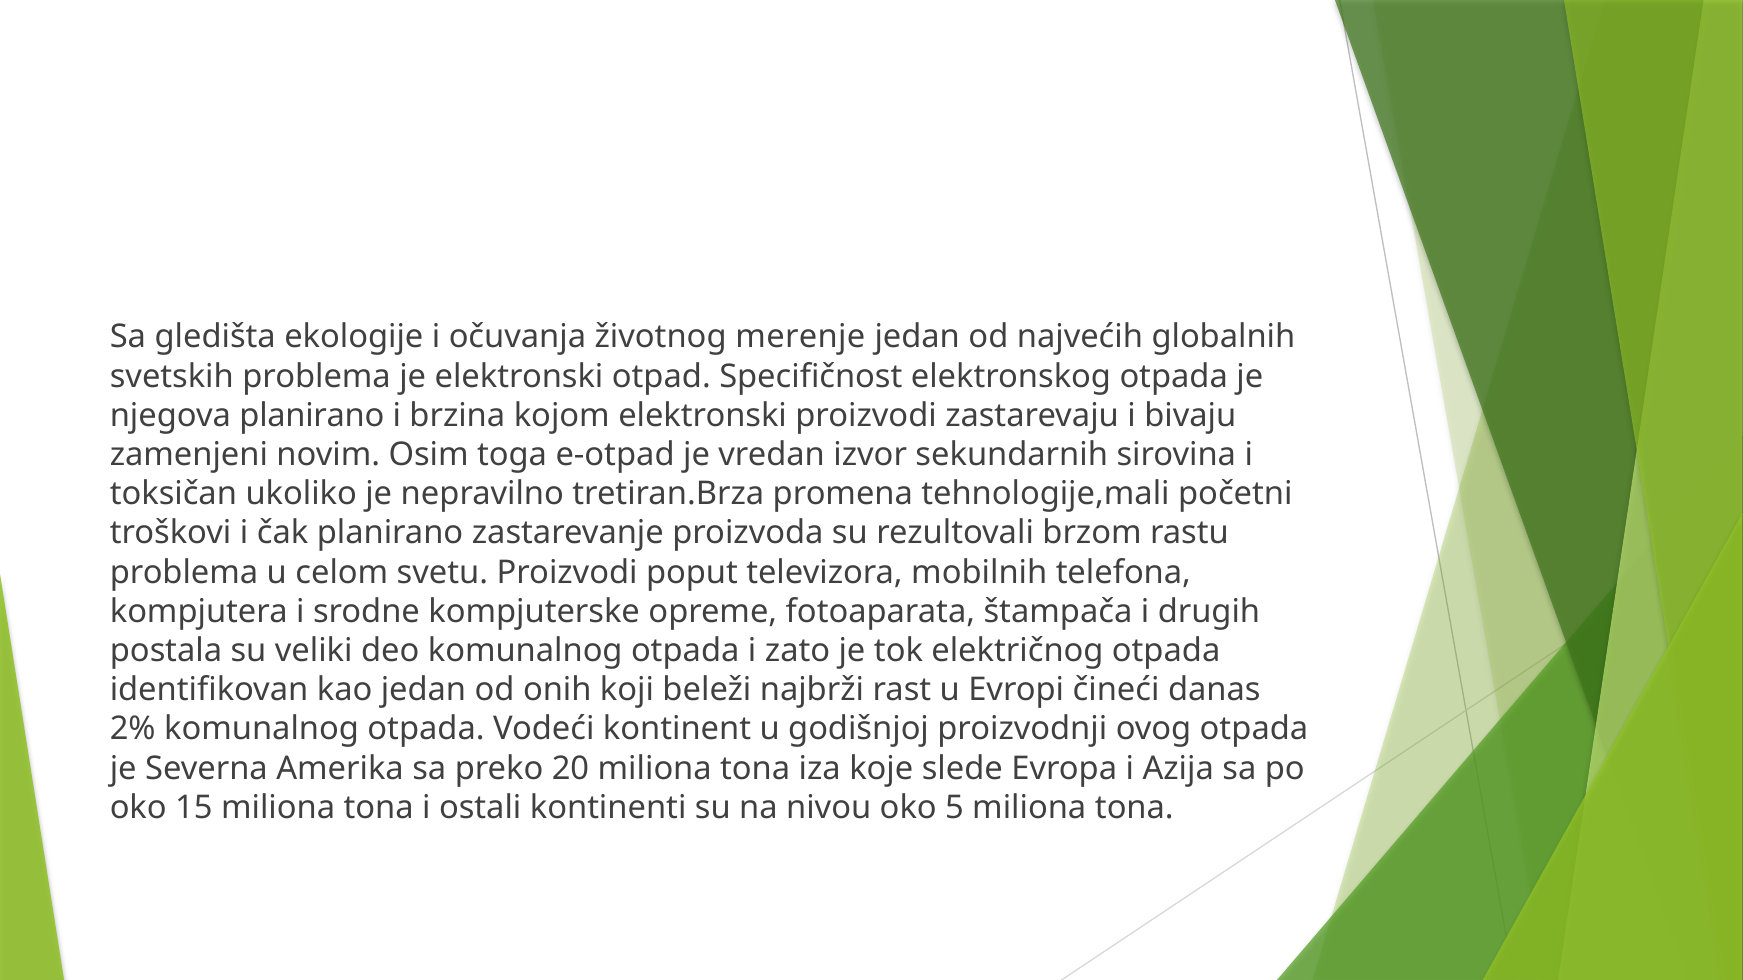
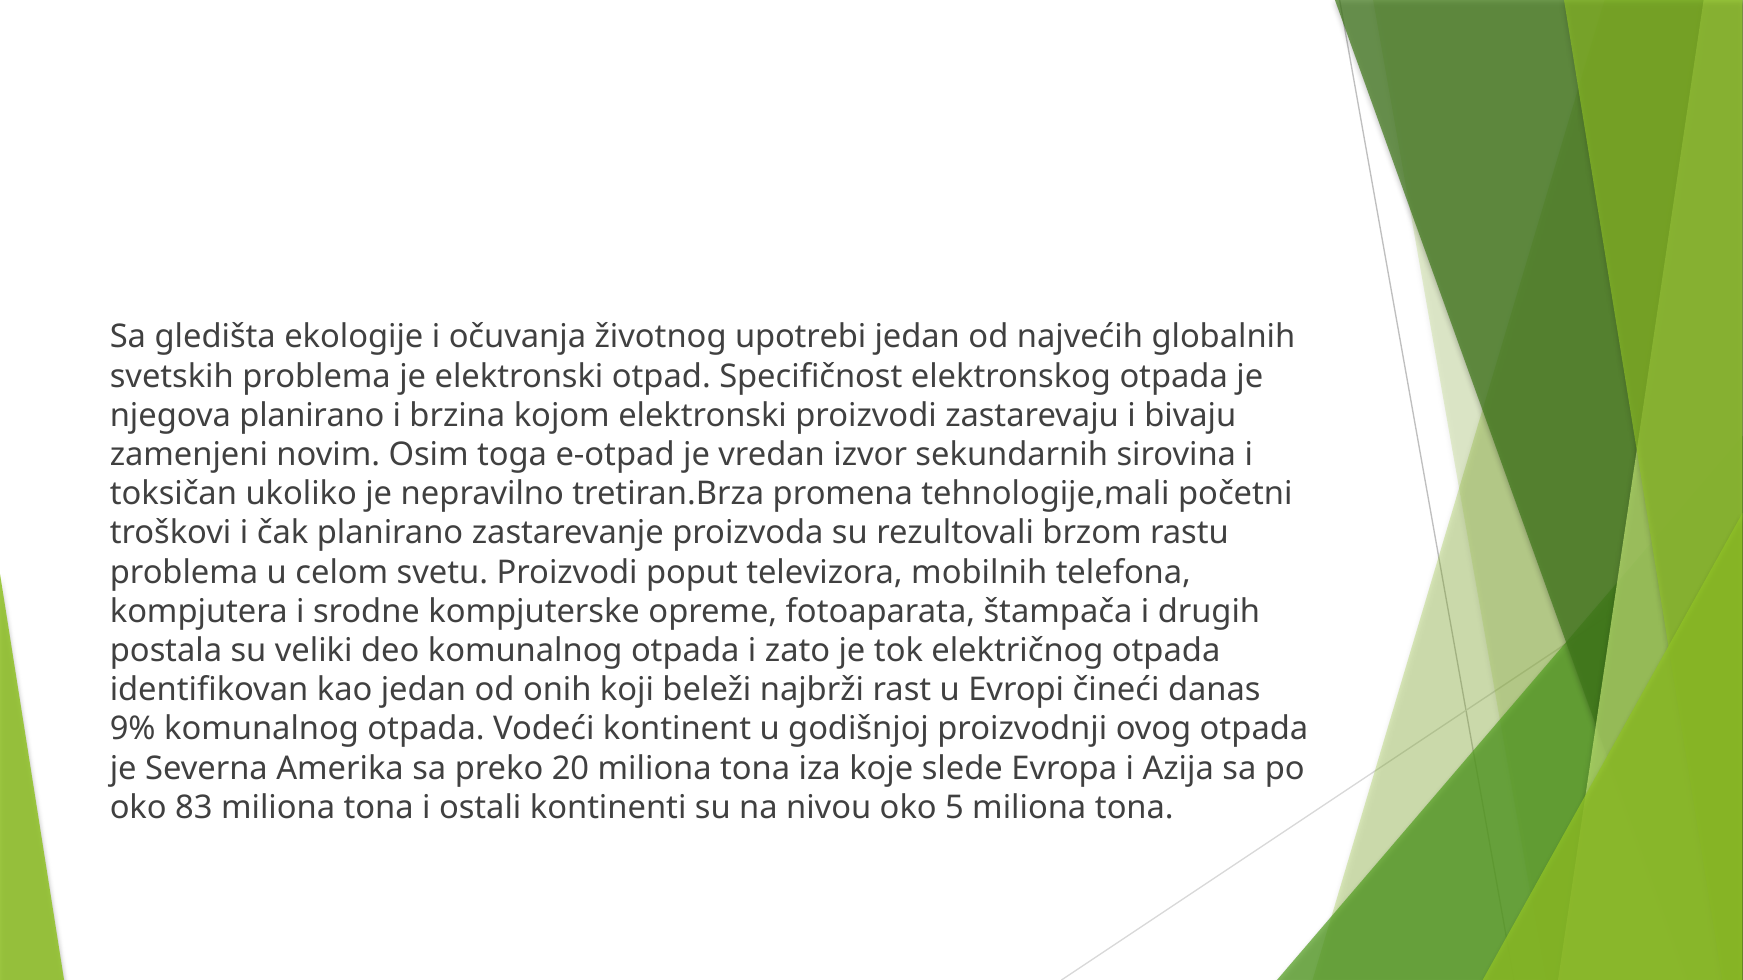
merenje: merenje -> upotrebi (801, 337)
2%: 2% -> 9% (133, 730)
15: 15 -> 83 (194, 808)
